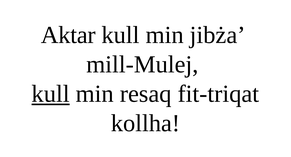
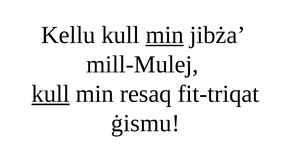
Aktar: Aktar -> Kellu (68, 35)
min underline: none -> present (165, 35)
kollha: kollha -> ġismu (145, 123)
